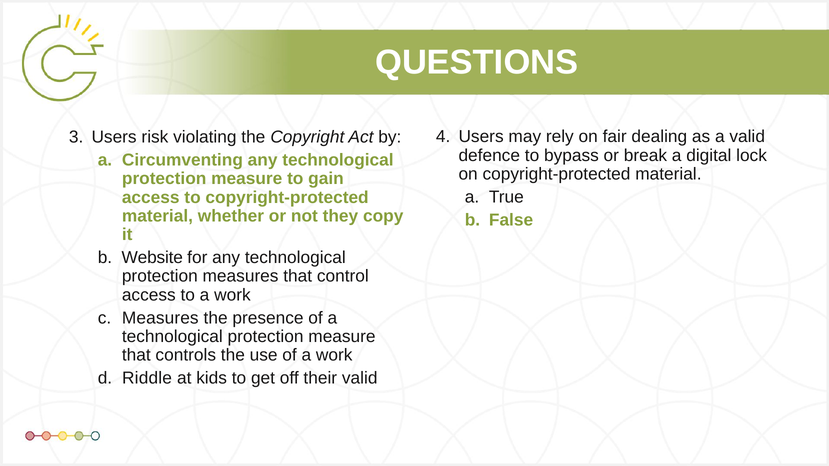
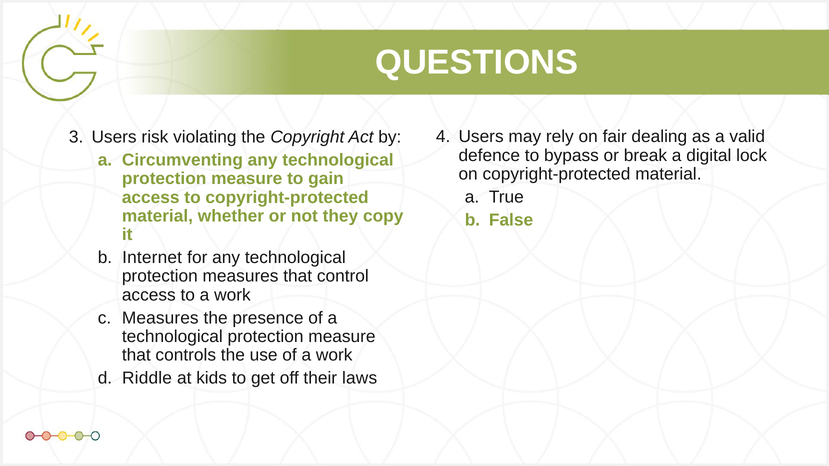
Website: Website -> Internet (152, 258)
their valid: valid -> laws (360, 378)
